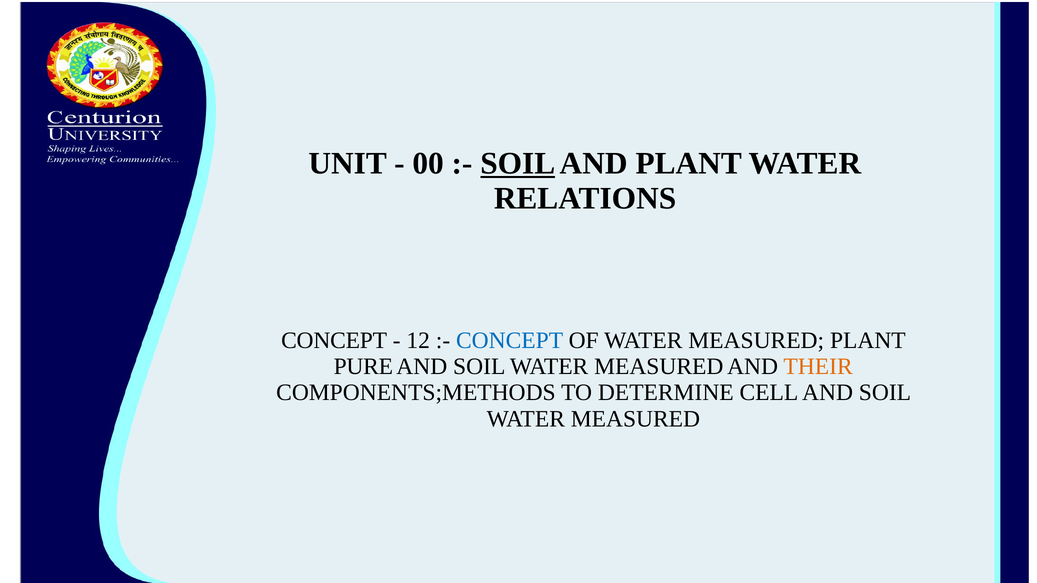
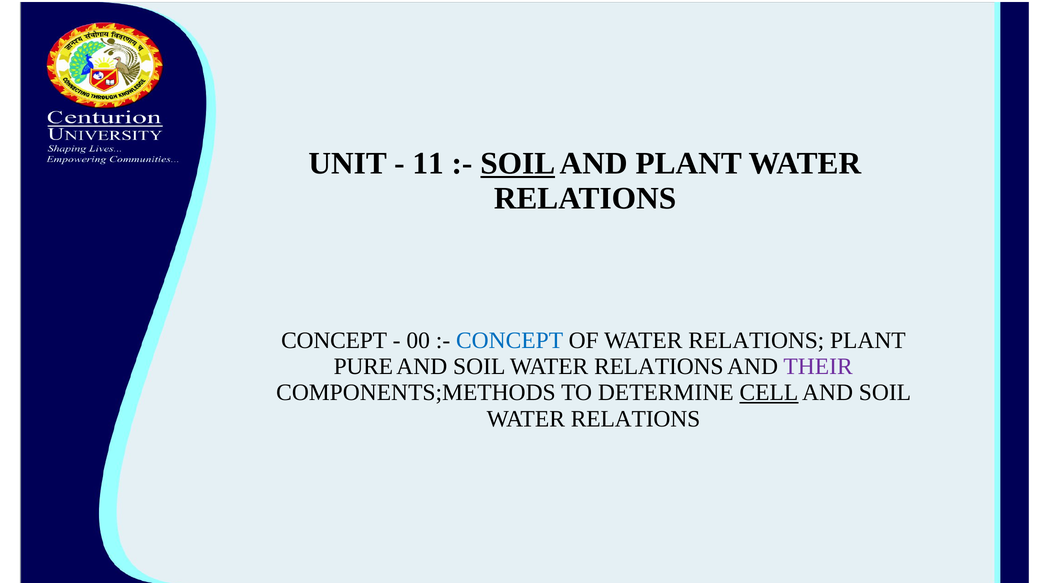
00: 00 -> 11 (428, 163)
12: 12 -> 00 (418, 340)
OF WATER MEASURED: MEASURED -> RELATIONS (756, 340)
MEASURED: MEASURED -> RELATIONS (659, 367)
THEIR colour: orange -> purple (818, 367)
CELL underline: none -> present (769, 393)
MEASURED: MEASURED -> RELATIONS (635, 419)
